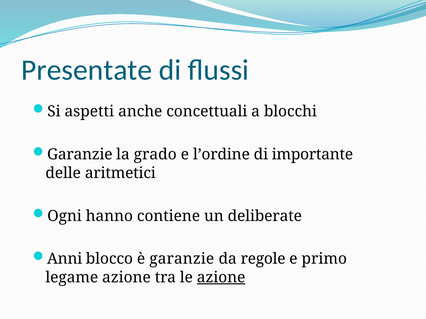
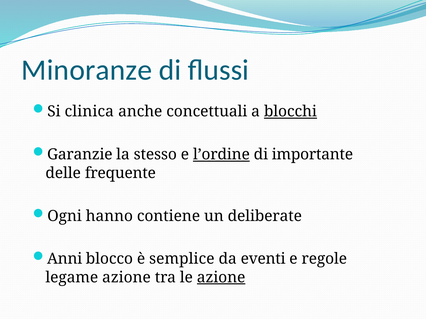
Presentate: Presentate -> Minoranze (87, 70)
aspetti: aspetti -> clinica (89, 112)
blocchi underline: none -> present (290, 112)
grado: grado -> stesso (155, 155)
l’ordine underline: none -> present (221, 155)
aritmetici: aritmetici -> frequente (120, 173)
è garanzie: garanzie -> semplice (182, 259)
regole: regole -> eventi (263, 259)
primo: primo -> regole (324, 259)
